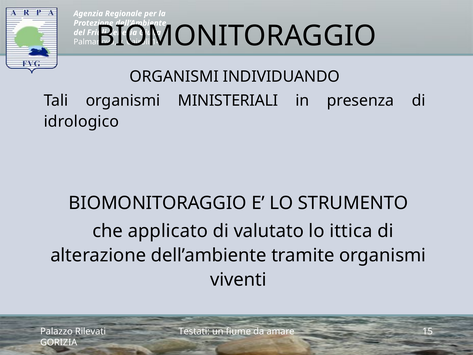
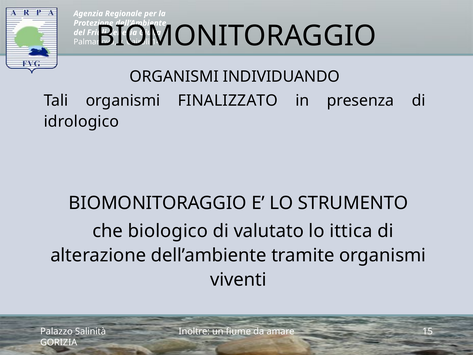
MINISTERIALI: MINISTERIALI -> FINALIZZATO (228, 101)
applicato: applicato -> biologico (168, 231)
Rilevati: Rilevati -> Salinità (91, 331)
Testati: Testati -> Inoltre (194, 331)
